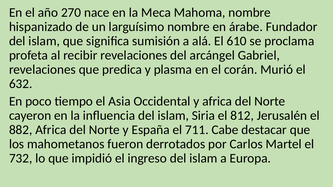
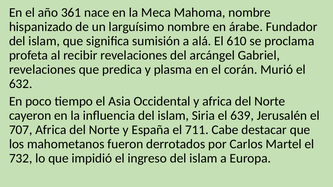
270: 270 -> 361 (71, 13)
812: 812 -> 639 (242, 116)
882: 882 -> 707 (21, 130)
